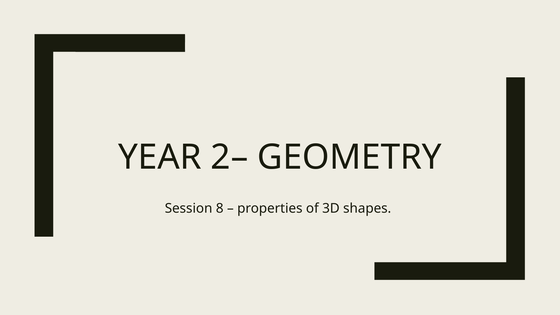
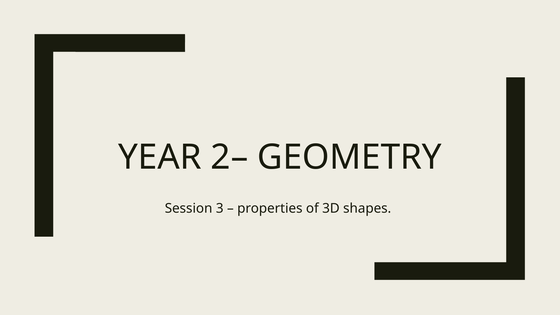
8: 8 -> 3 (220, 209)
